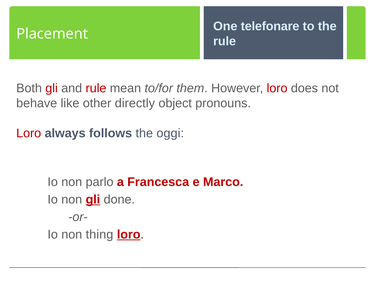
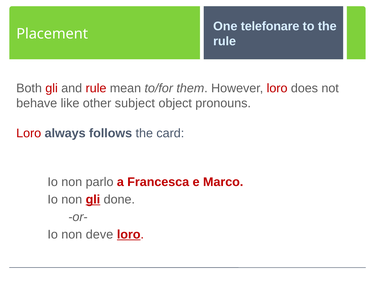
directly: directly -> subject (135, 103)
oggi: oggi -> card (170, 133)
thing: thing -> deve (100, 235)
